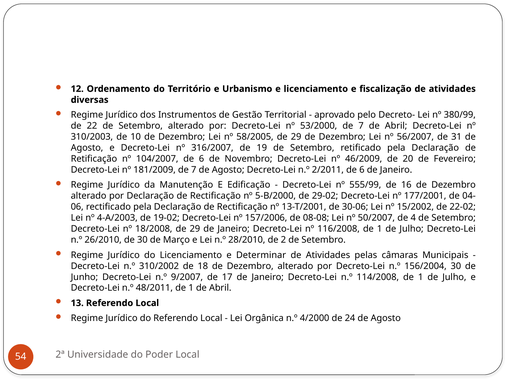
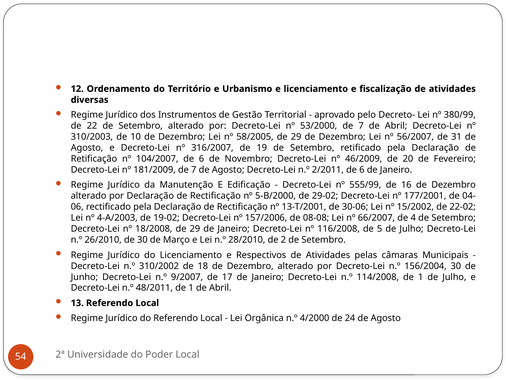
50/2007: 50/2007 -> 66/2007 (376, 218)
116/2008 de 1: 1 -> 5 (380, 229)
Determinar: Determinar -> Respectivos (261, 255)
